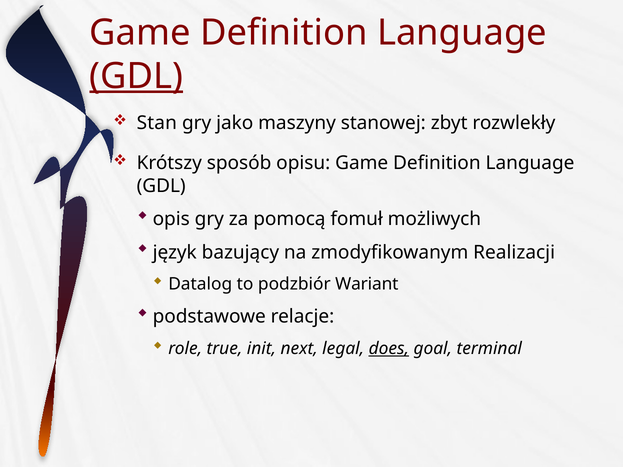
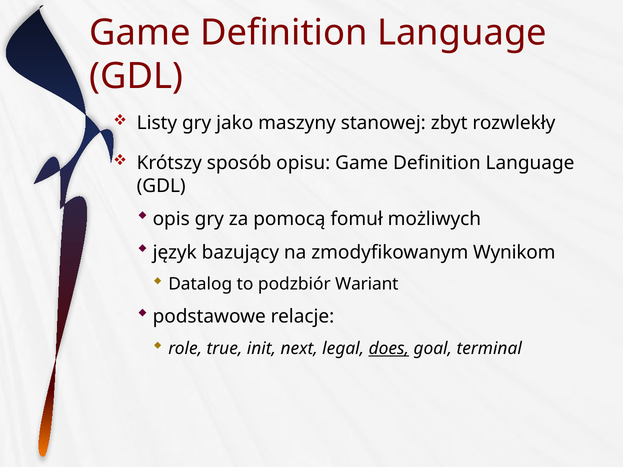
GDL underline: present -> none (136, 76)
Stan: Stan -> Listy (157, 123)
Realizacji: Realizacji -> Wynikom (514, 252)
